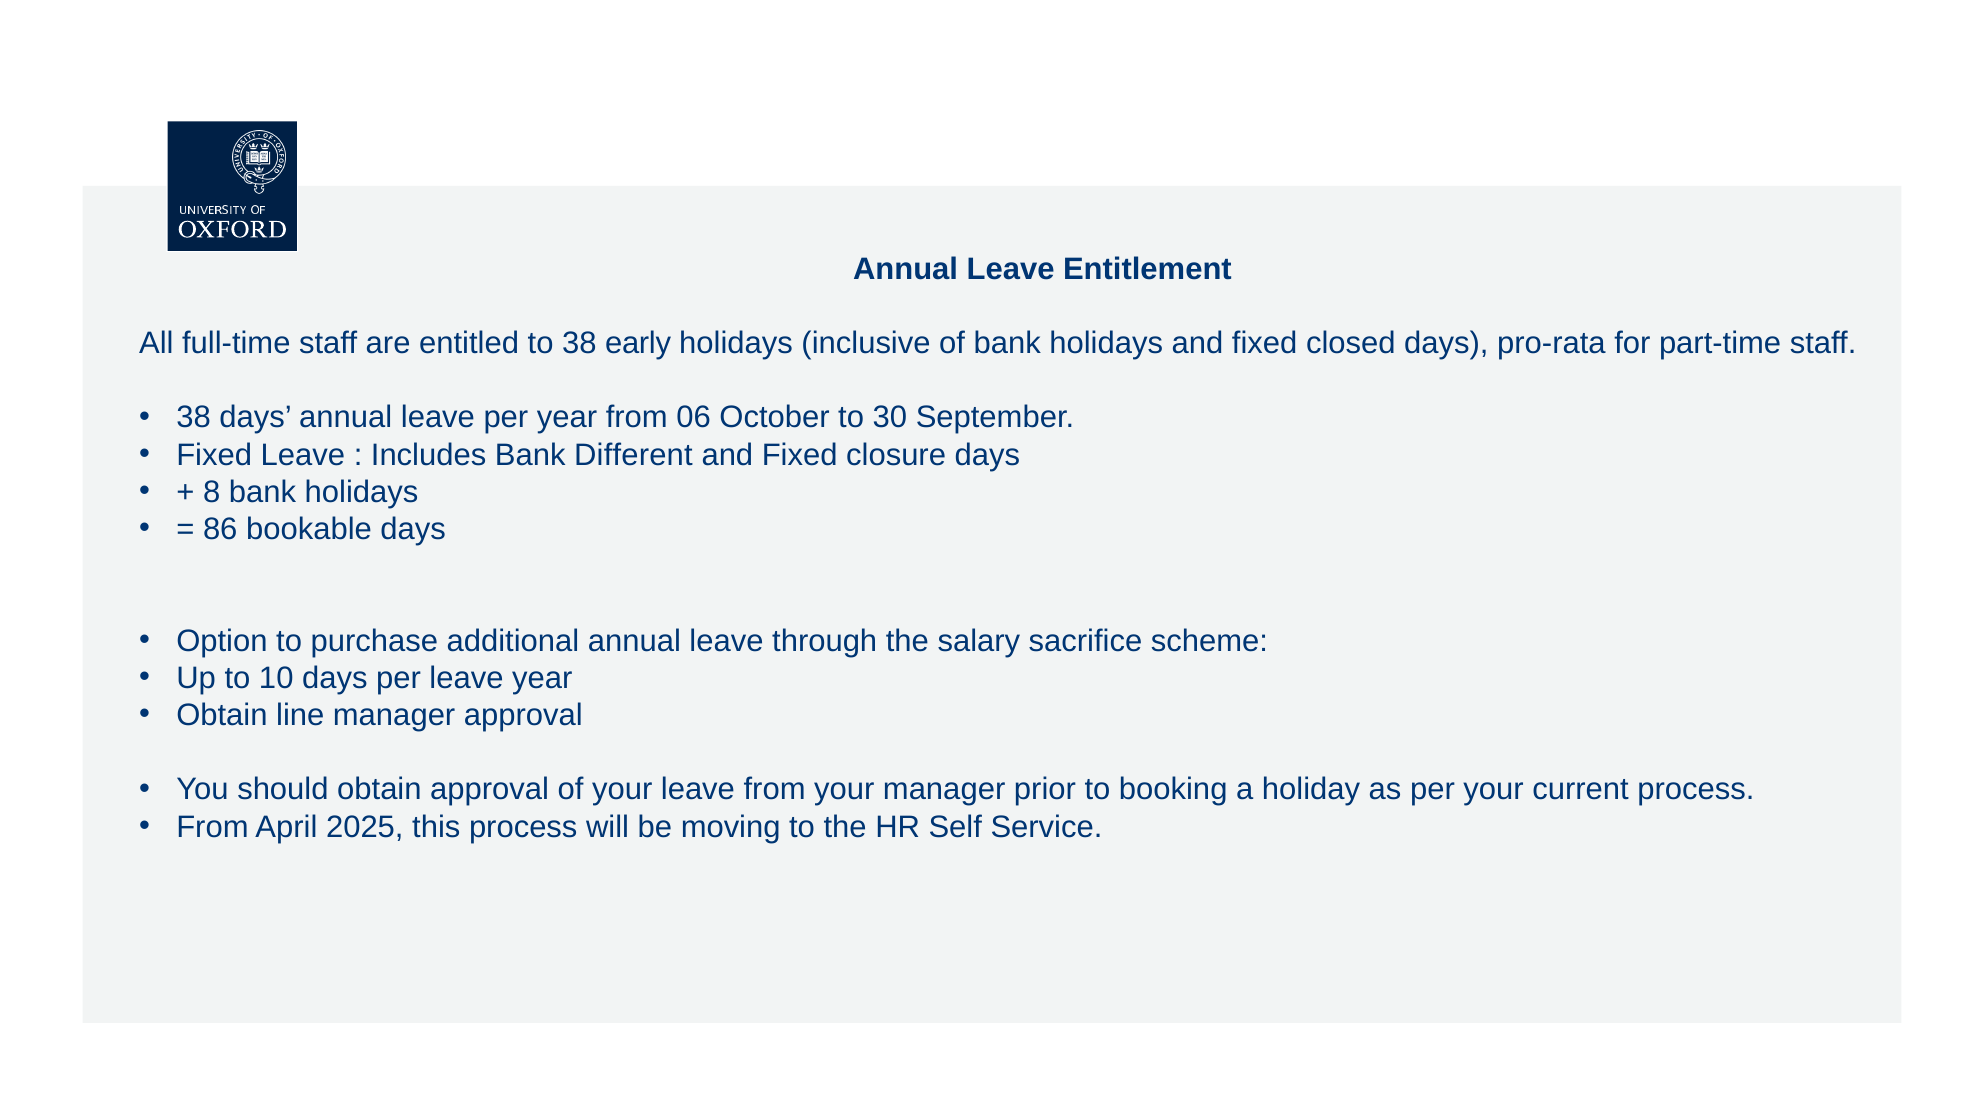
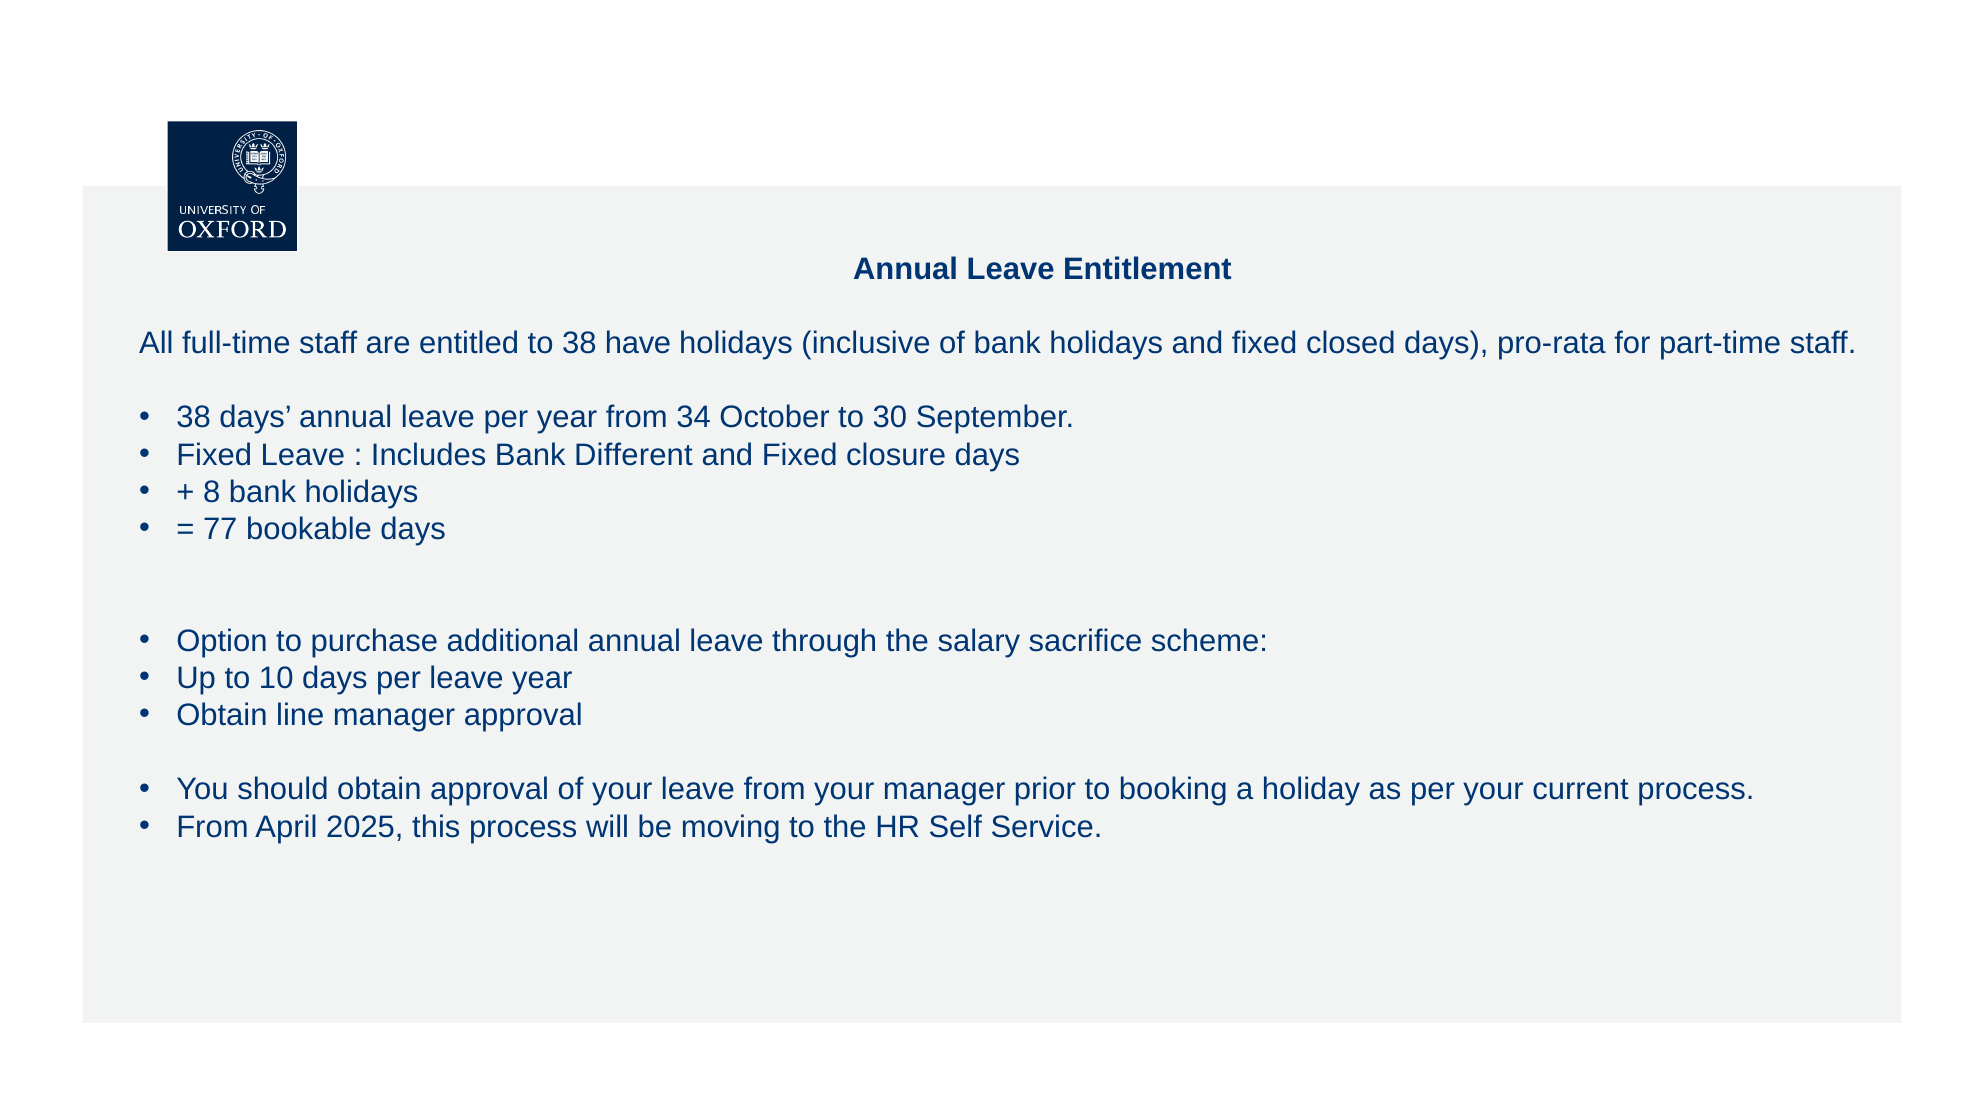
early: early -> have (638, 343)
06: 06 -> 34 (694, 418)
86: 86 -> 77 (220, 529)
